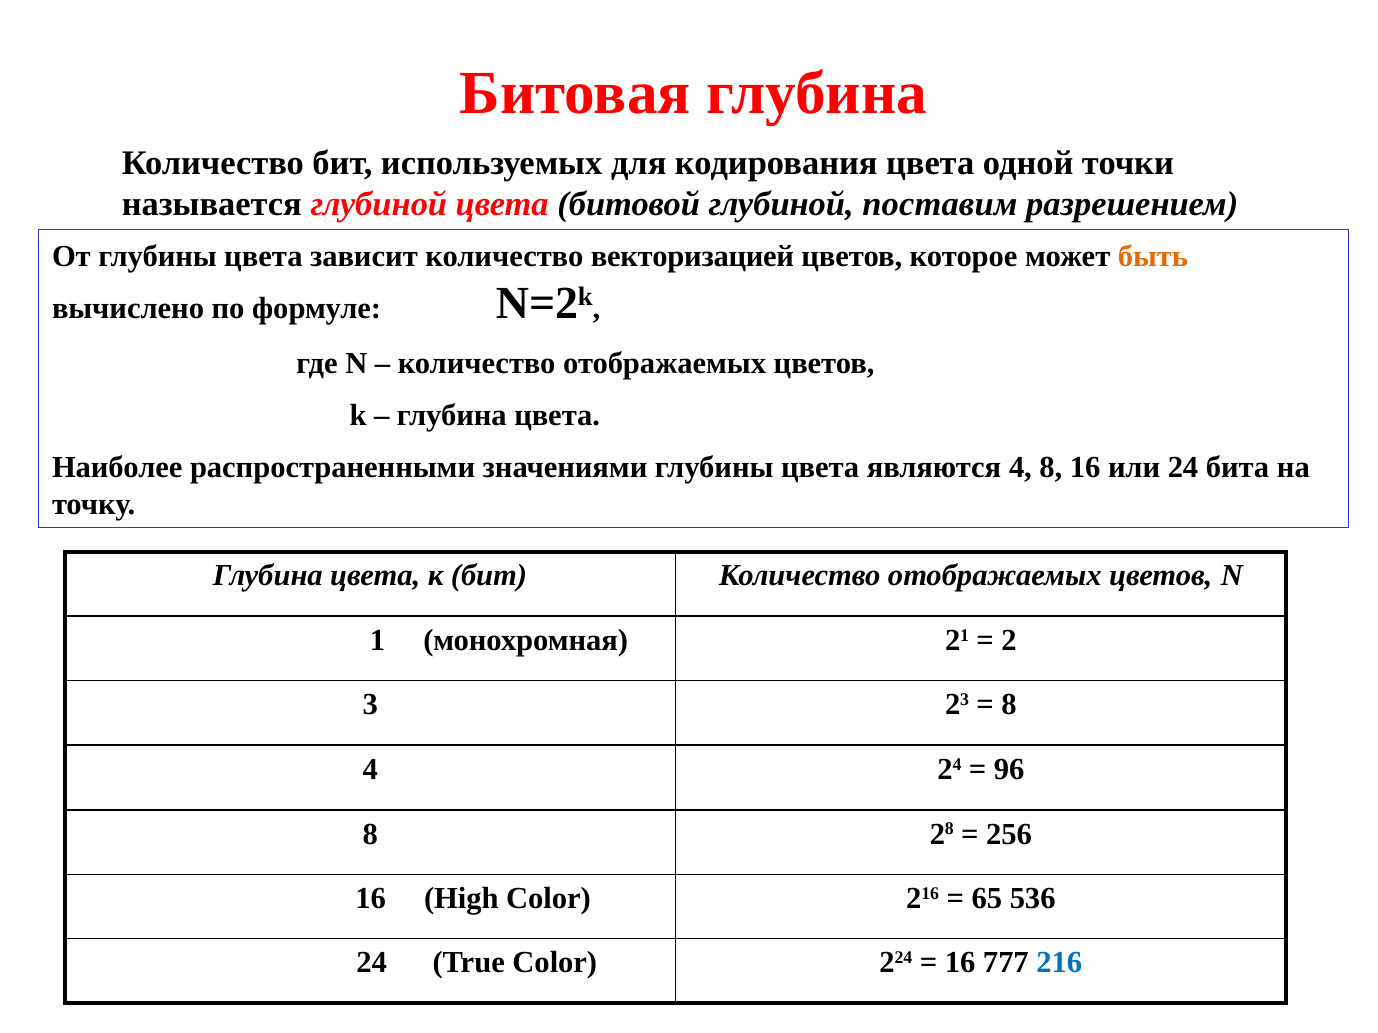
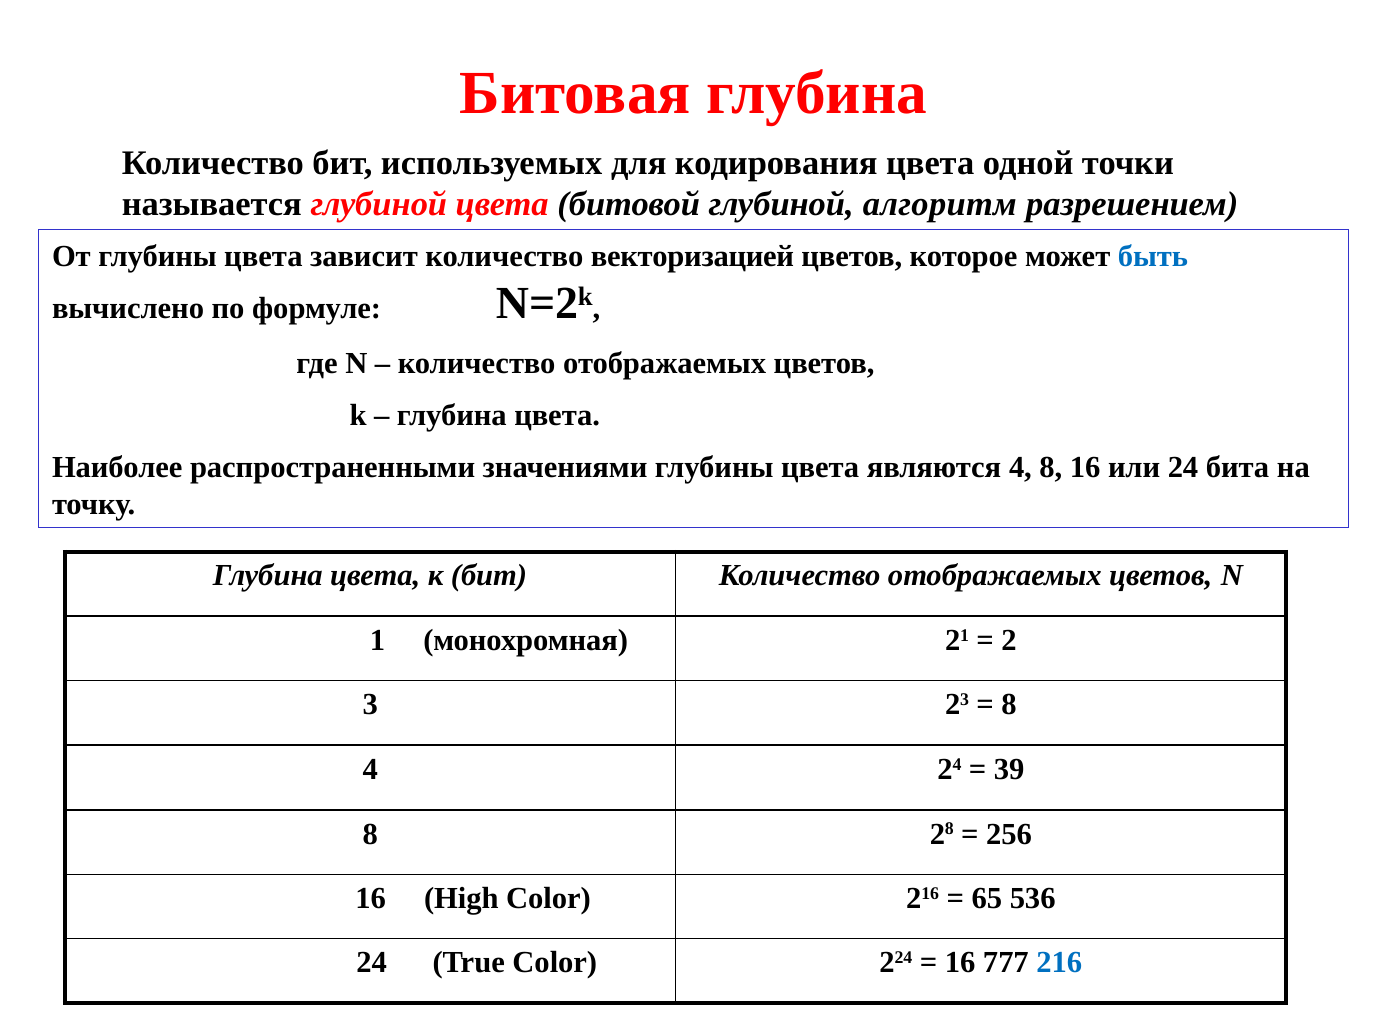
поставим: поставим -> алгоритм (940, 204)
быть colour: orange -> blue (1153, 257)
96: 96 -> 39 (1009, 770)
